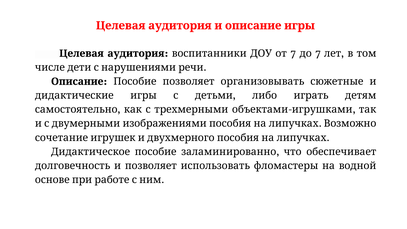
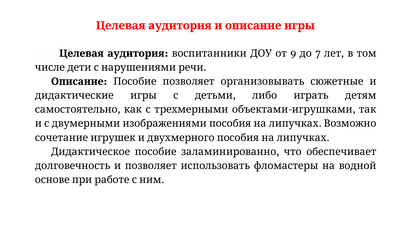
аудитория 7: 7 -> 9 (293, 53)
